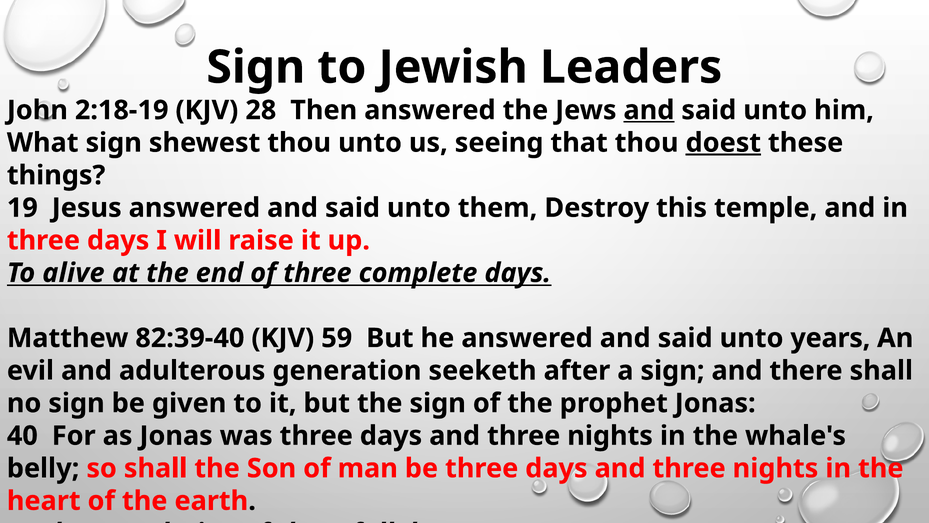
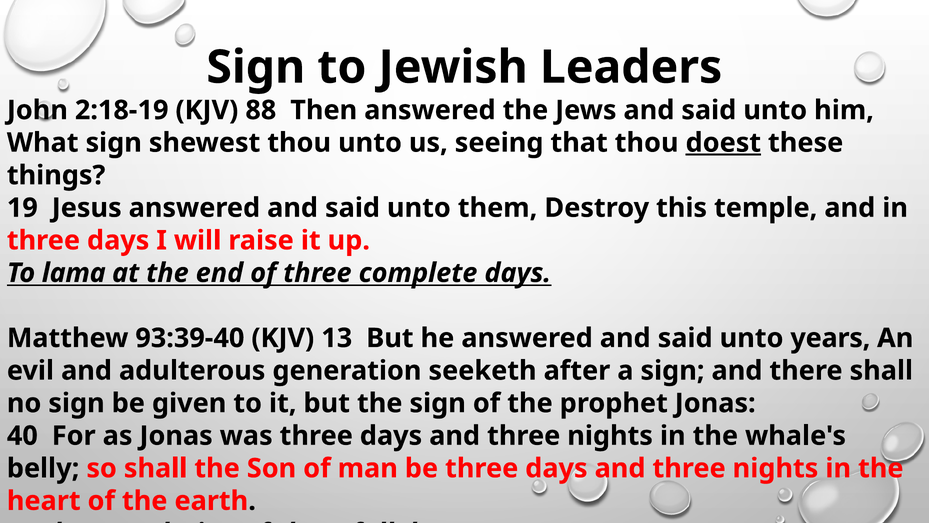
28: 28 -> 88 (261, 110)
and underline: present -> none (649, 110)
alive: alive -> lama (74, 273)
82:39-40: 82:39-40 -> 93:39-40 (190, 338)
59: 59 -> 13 (337, 338)
